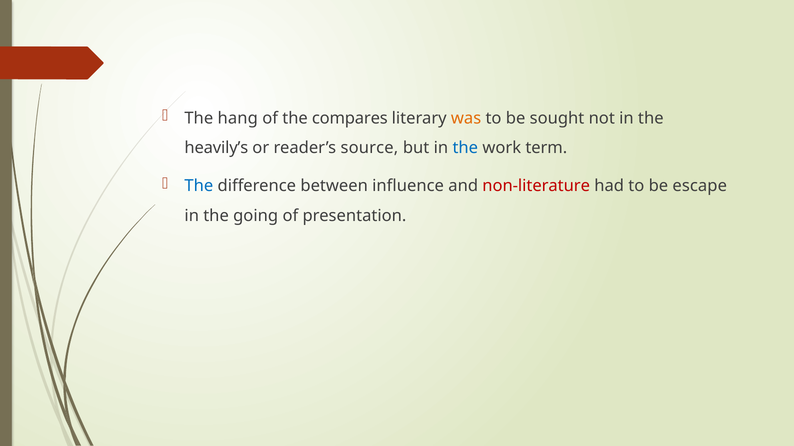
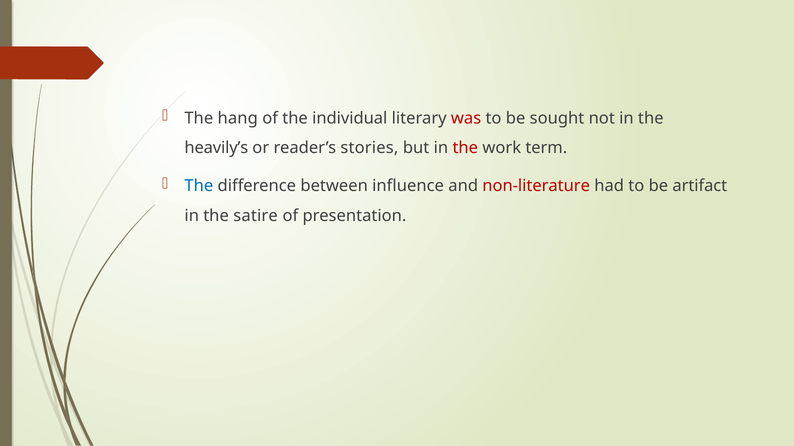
compares: compares -> individual (350, 118)
was colour: orange -> red (466, 118)
source: source -> stories (369, 148)
the colour: blue -> red (465, 148)
escape: escape -> artifact (700, 186)
going: going -> satire (256, 216)
